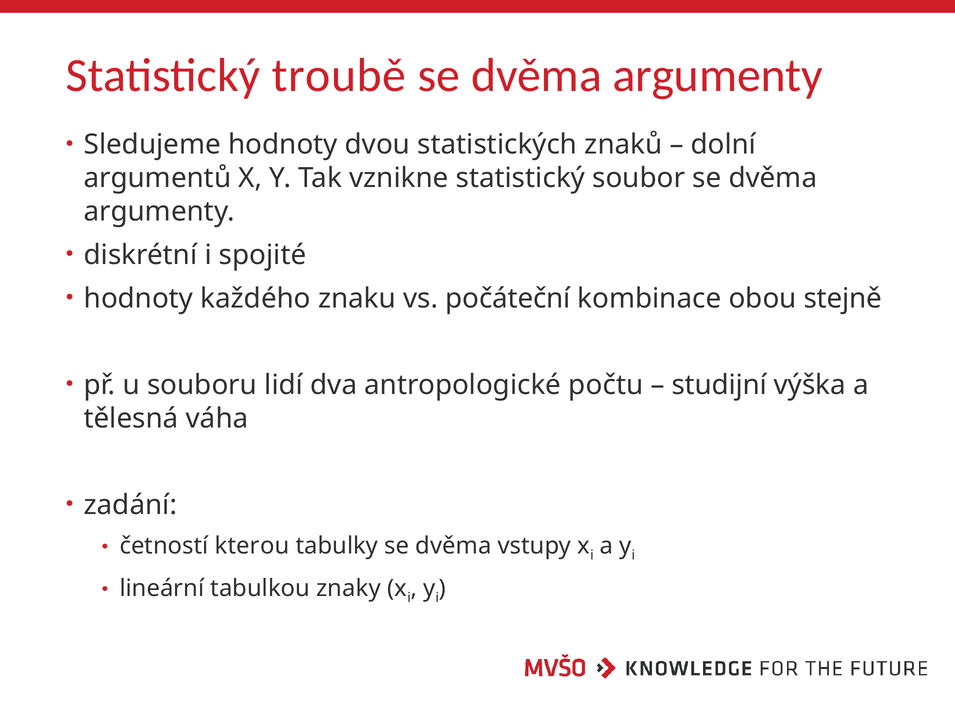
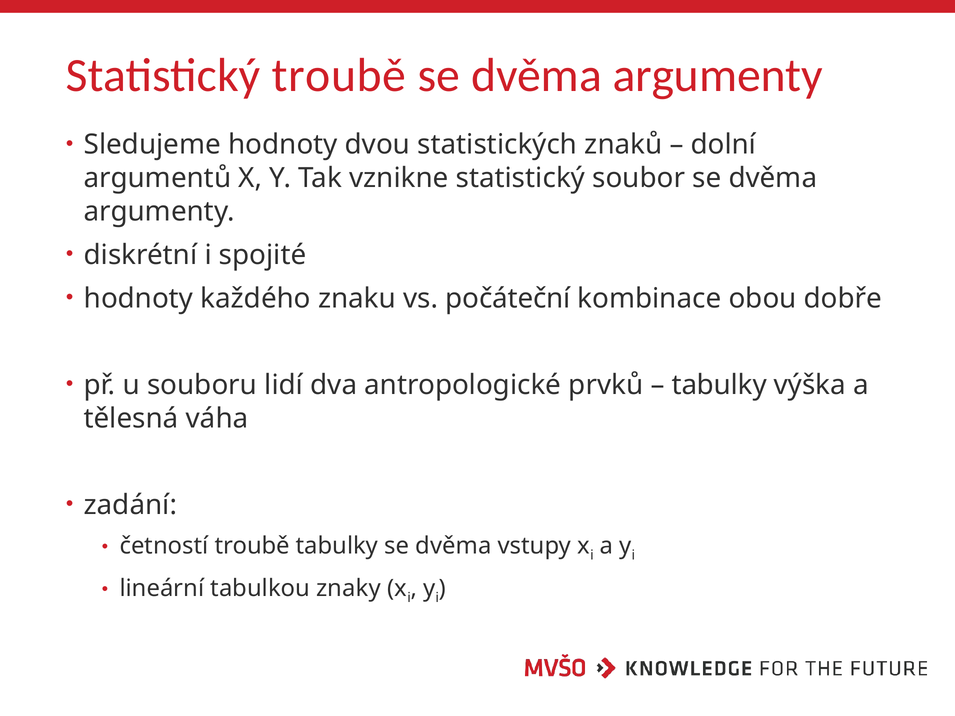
stejně: stejně -> dobře (843, 298)
počtu: počtu -> prvků (606, 385)
studijní: studijní -> tabulky (719, 385)
četností kterou: kterou -> troubě (252, 546)
